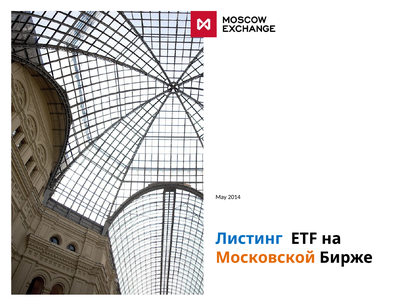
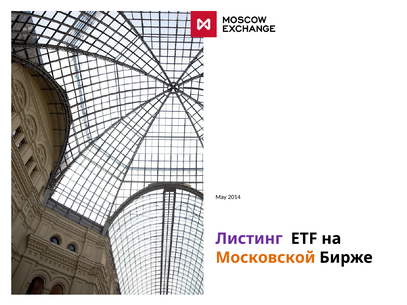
Листинг colour: blue -> purple (249, 239)
